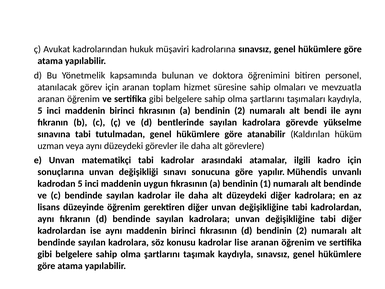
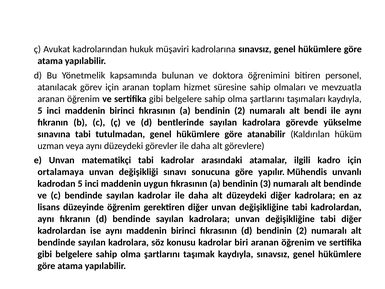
sonuçlarına: sonuçlarına -> ortalamaya (61, 172)
1: 1 -> 3 (265, 184)
lise: lise -> biri (241, 242)
